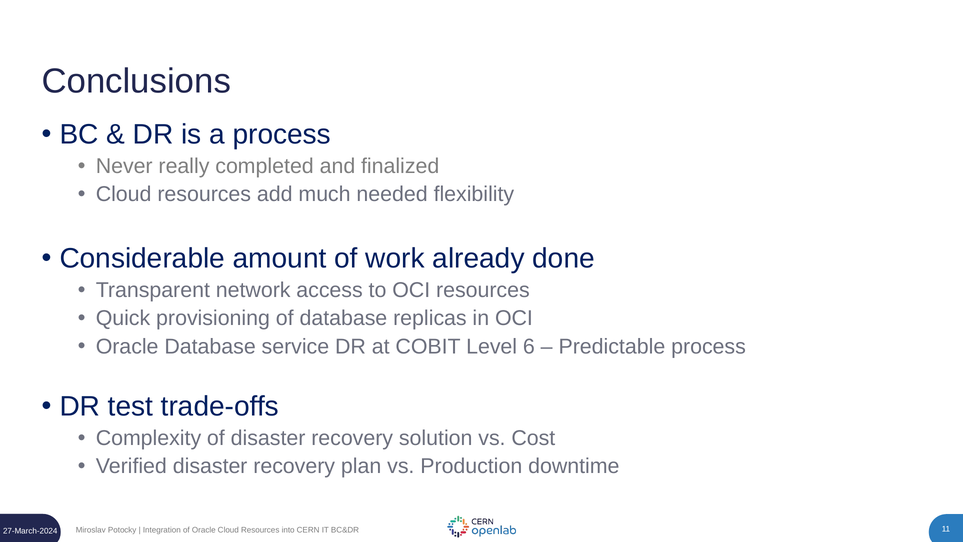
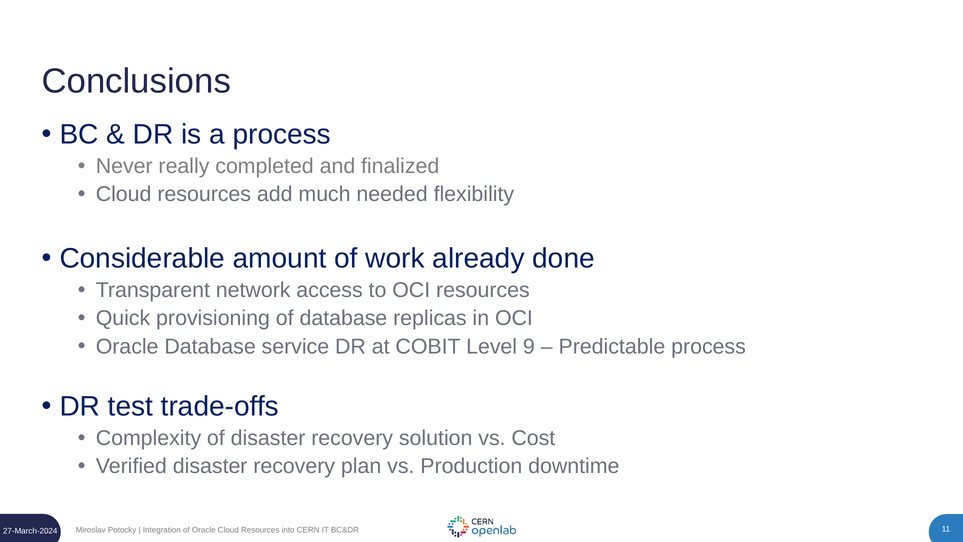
6: 6 -> 9 (529, 346)
